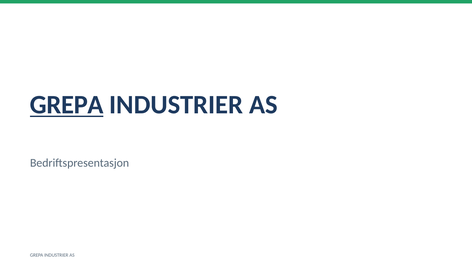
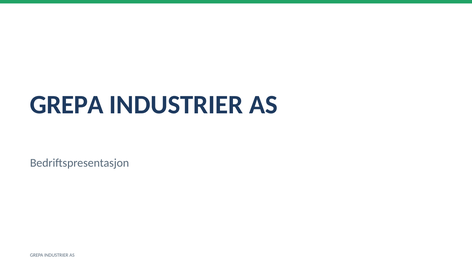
GREPA underline: present -> none (67, 105)
